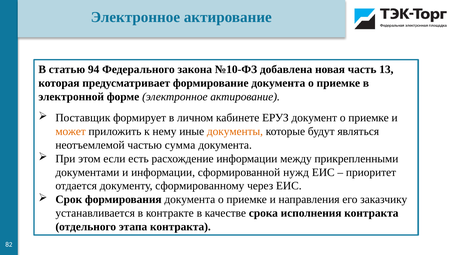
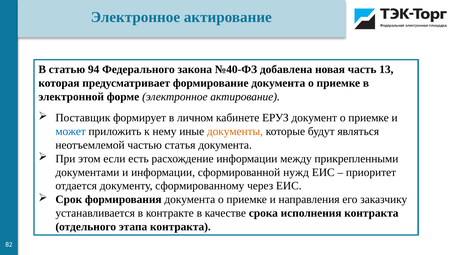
№10-ФЗ: №10-ФЗ -> №40-ФЗ (236, 70)
может colour: orange -> blue (71, 132)
сумма: сумма -> статья (180, 145)
